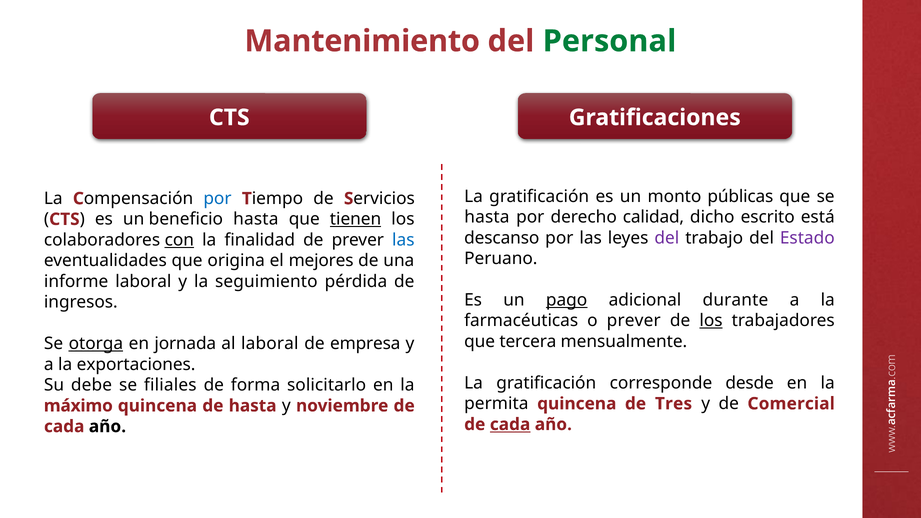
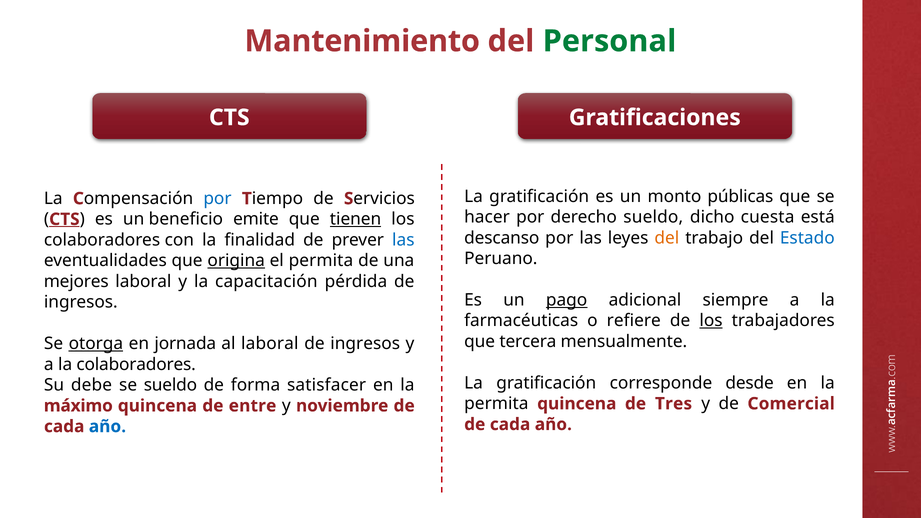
hasta: hasta -> hacer (487, 217)
derecho calidad: calidad -> sueldo (653, 217)
escrito: escrito -> cuesta (768, 217)
CTS underline: none -> present (64, 219)
beneficio hasta: hasta -> emite (256, 219)
del colour: purple -> orange (667, 238)
Estado colour: purple -> blue (807, 238)
con underline: present -> none (179, 240)
origina underline: none -> present (236, 261)
el mejores: mejores -> permita (321, 261)
informe: informe -> mejores (76, 281)
seguimiento: seguimiento -> capacitación (266, 281)
durante: durante -> siempre (736, 300)
o prever: prever -> refiere (634, 321)
empresa: empresa -> ingresos (365, 344)
la exportaciones: exportaciones -> colaboradores (136, 364)
se filiales: filiales -> sueldo (170, 385)
solicitarlo: solicitarlo -> satisfacer (327, 385)
de hasta: hasta -> entre (253, 406)
cada underline: present -> none (510, 424)
año colour: black -> blue (107, 427)
